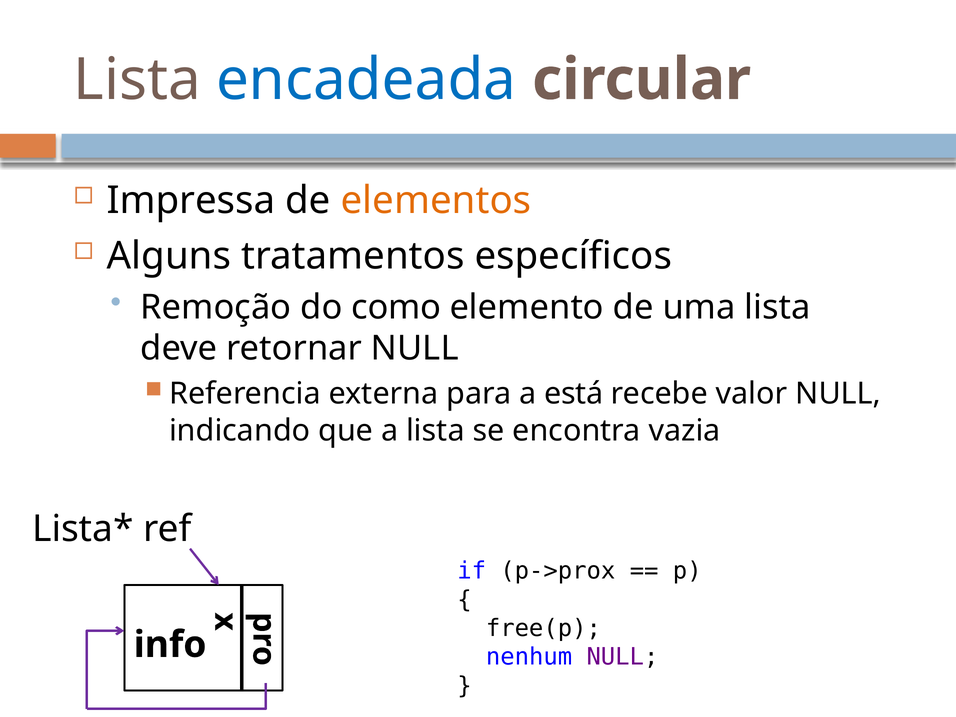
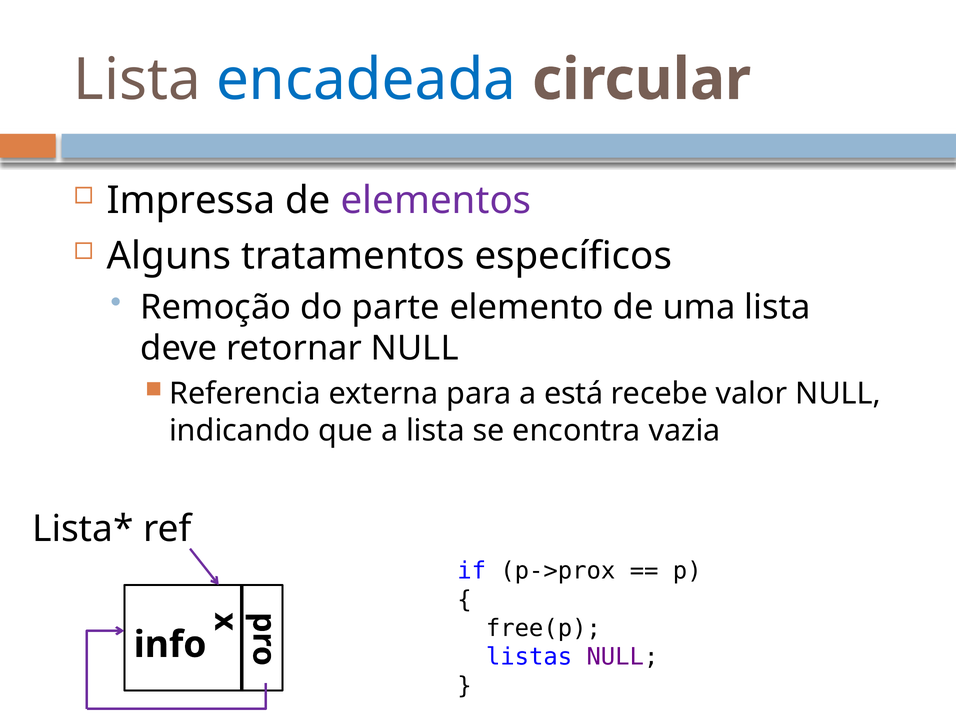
elementos colour: orange -> purple (436, 201)
como: como -> parte (396, 307)
nenhum: nenhum -> listas (529, 657)
